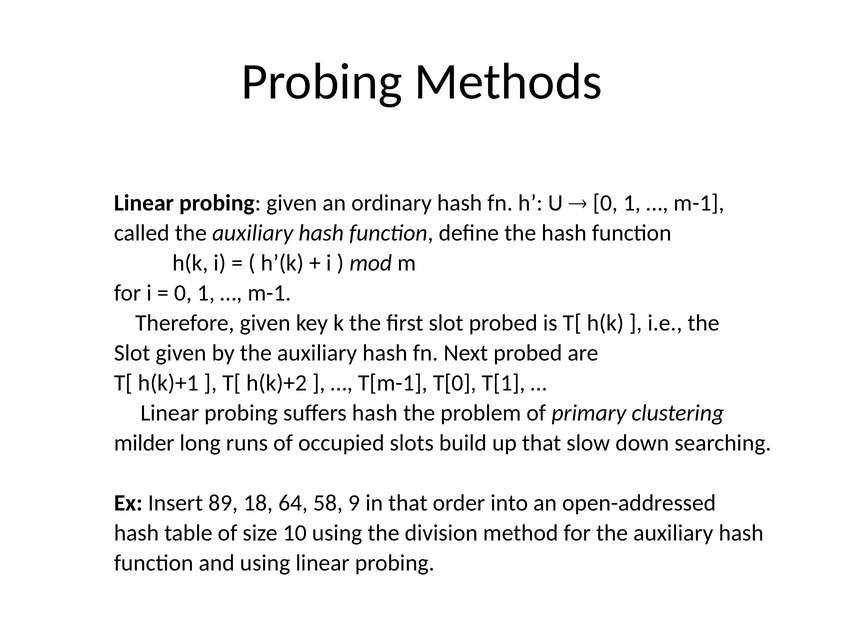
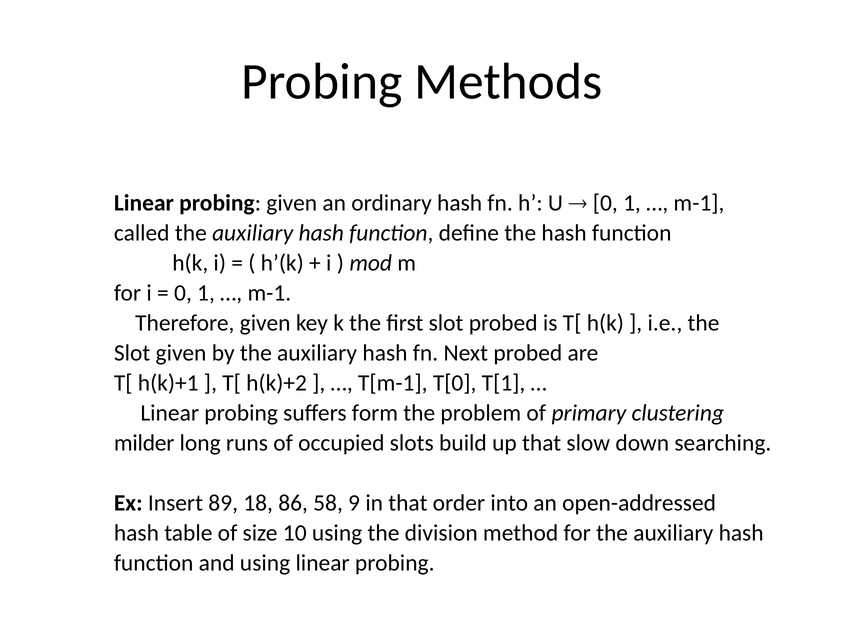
suffers hash: hash -> form (375, 413)
64: 64 -> 86 (293, 503)
